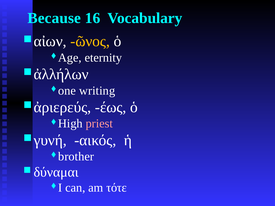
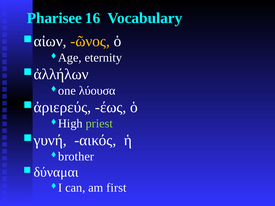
Because: Because -> Pharisee (54, 18)
writing: writing -> λύουσα (97, 91)
priest colour: pink -> light green (99, 124)
τότε: τότε -> first (116, 188)
